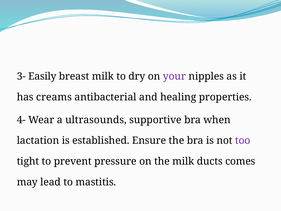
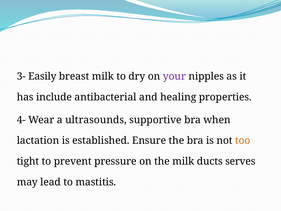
creams: creams -> include (54, 97)
too colour: purple -> orange (243, 140)
comes: comes -> serves (240, 161)
